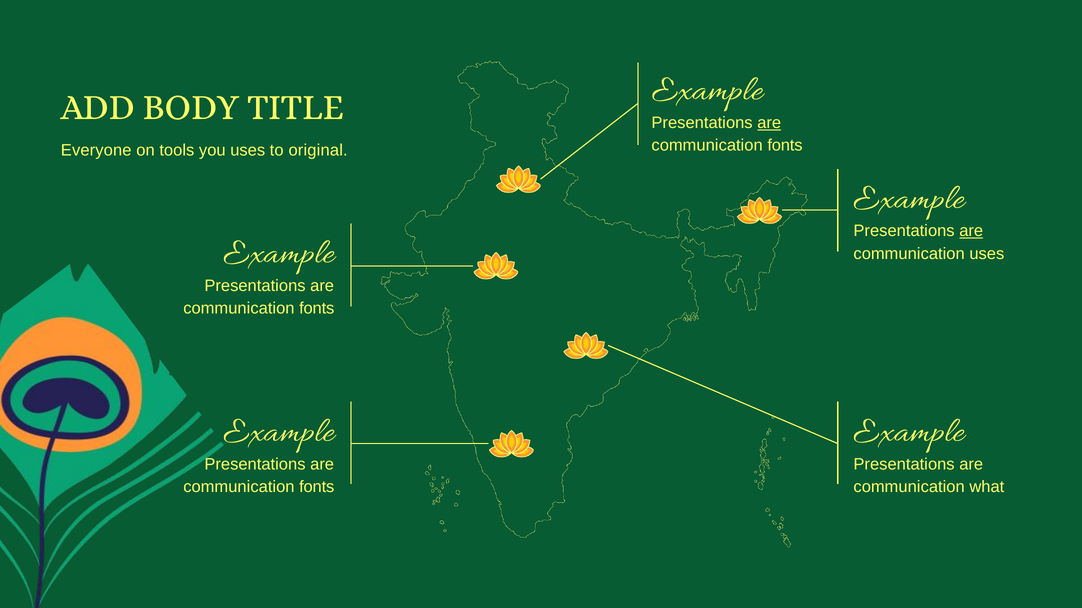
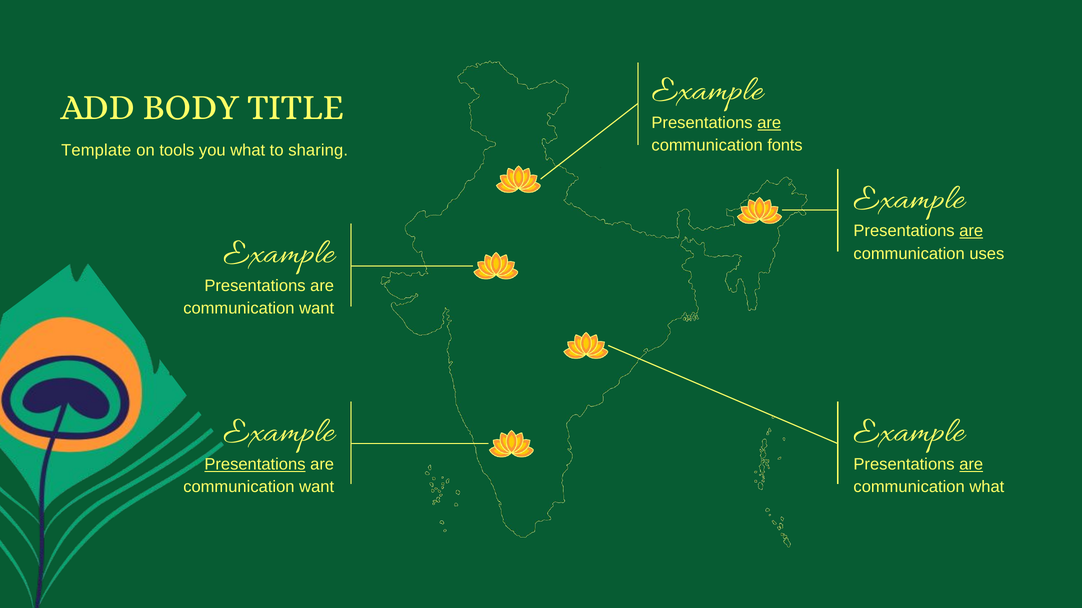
Everyone: Everyone -> Template (96, 150)
you uses: uses -> what (248, 150)
original: original -> sharing (318, 150)
fonts: fonts -> want (317, 309)
Presentations underline: none -> present (255, 465)
are underline: none -> present (971, 465)
fonts: fonts -> want (317, 487)
